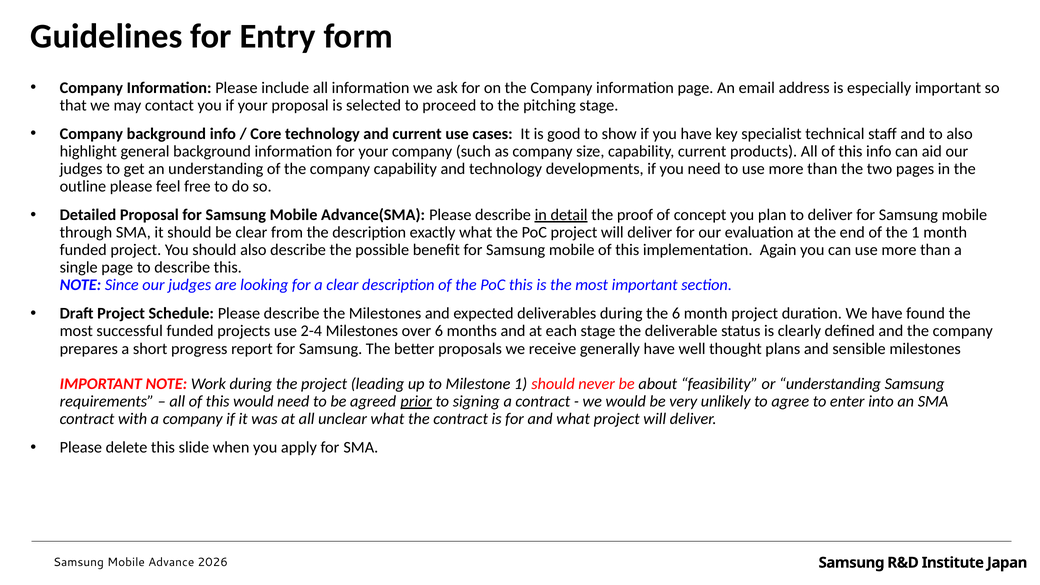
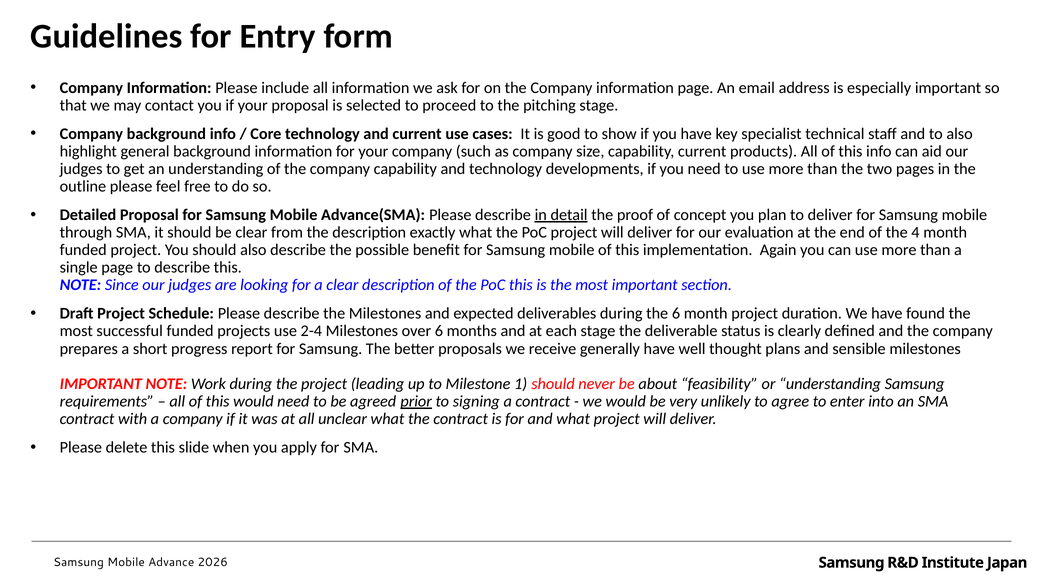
the 1: 1 -> 4 (915, 232)
